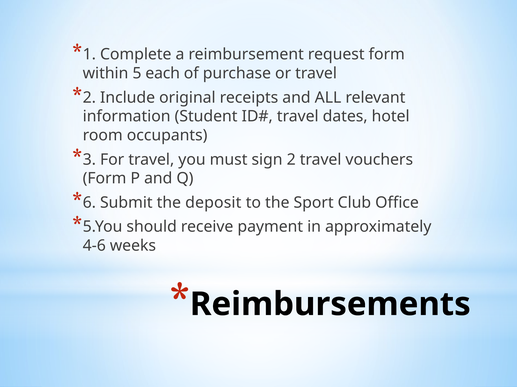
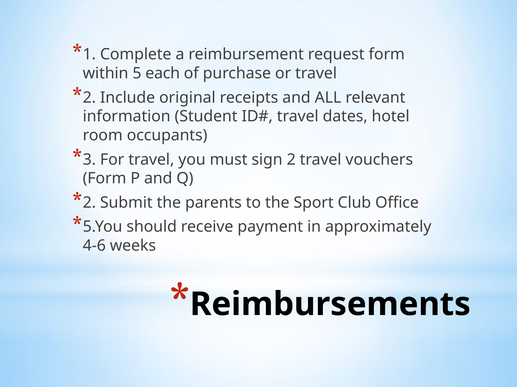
6: 6 -> 2 (89, 203)
deposit: deposit -> parents (213, 203)
